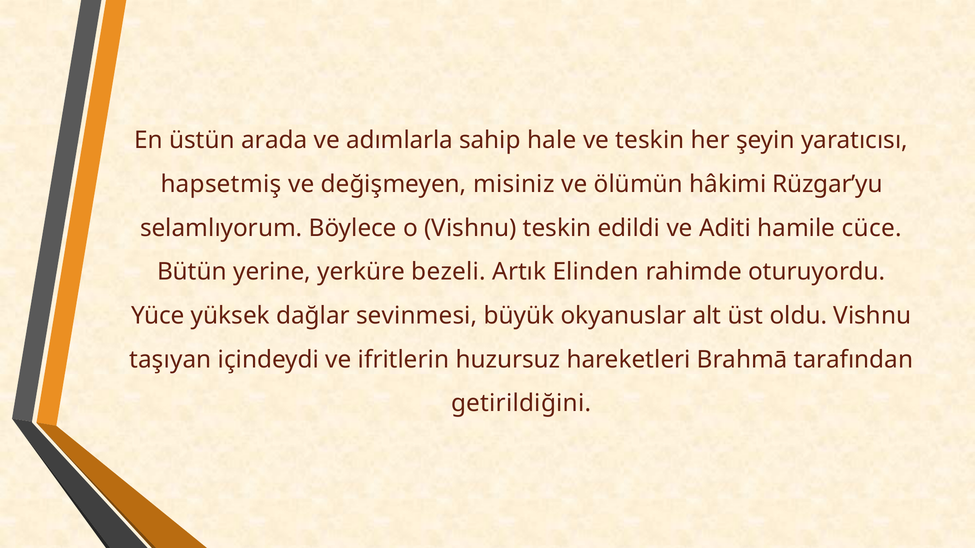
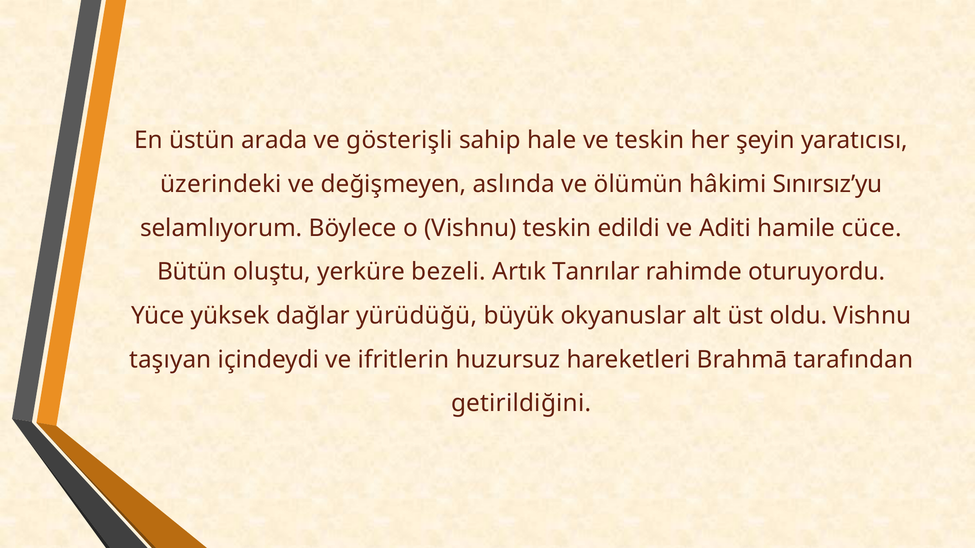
adımlarla: adımlarla -> gösterişli (399, 141)
hapsetmiş: hapsetmiş -> üzerindeki (221, 184)
misiniz: misiniz -> aslında (514, 184)
Rüzgar’yu: Rüzgar’yu -> Sınırsız’yu (828, 184)
yerine: yerine -> oluştu (272, 272)
Elinden: Elinden -> Tanrılar (596, 272)
sevinmesi: sevinmesi -> yürüdüğü (417, 316)
